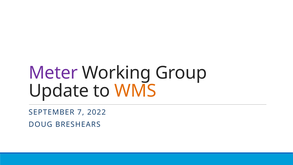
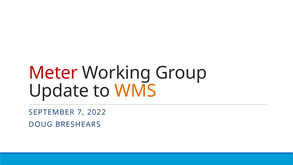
Meter colour: purple -> red (53, 73)
